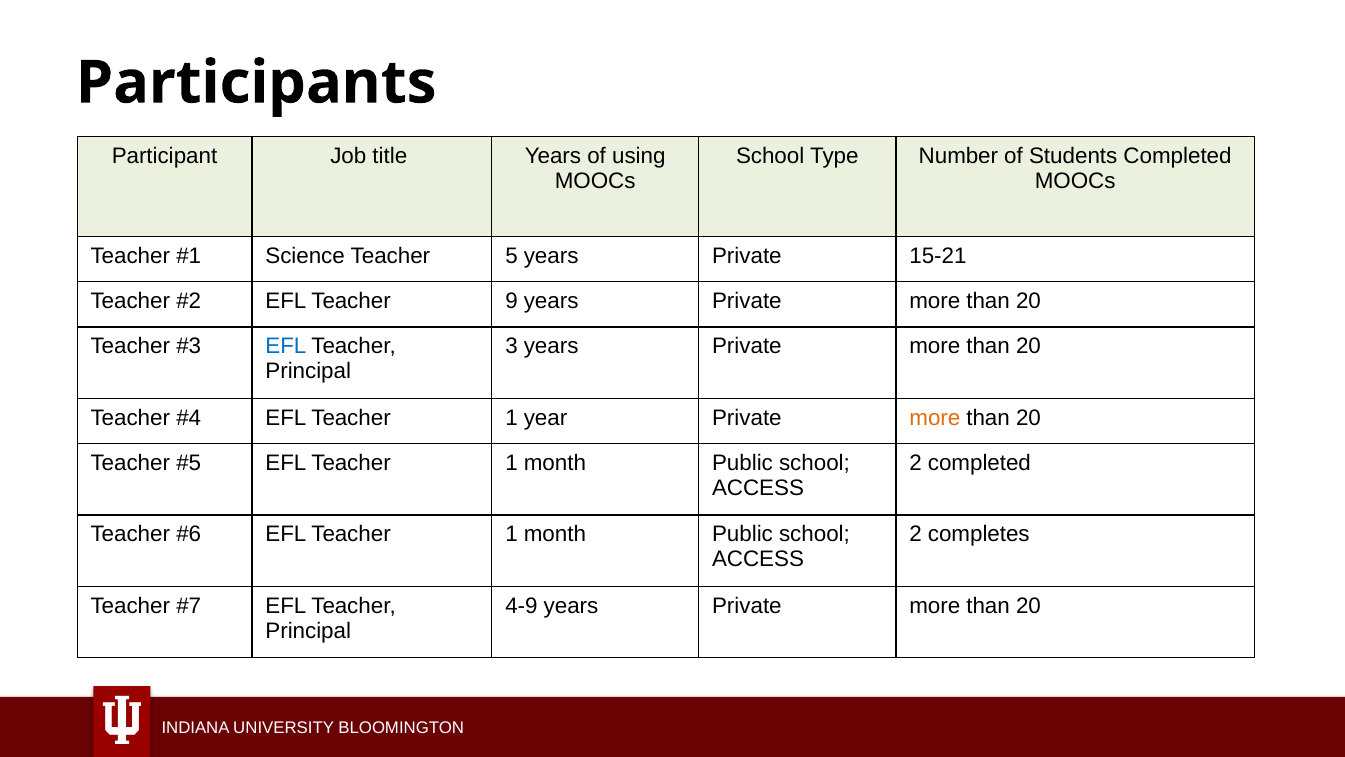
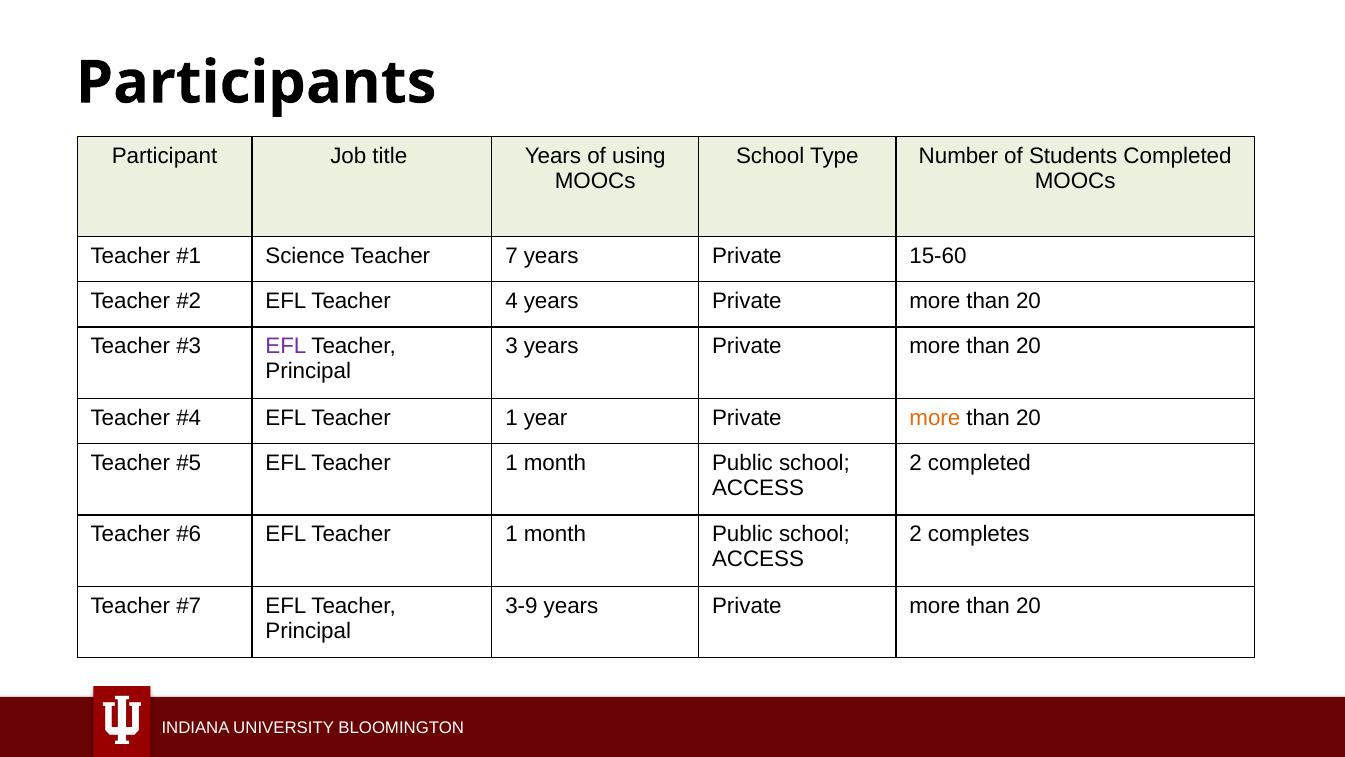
5: 5 -> 7 (512, 256)
15-21: 15-21 -> 15-60 (938, 256)
9: 9 -> 4 (512, 301)
EFL colour: blue -> purple (286, 346)
4-9: 4-9 -> 3-9 (521, 606)
